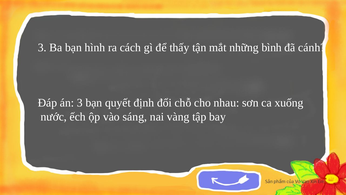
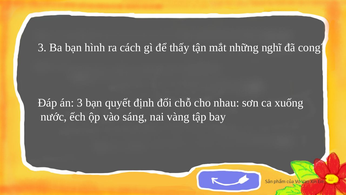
bình: bình -> nghĩ (272, 47)
cánh: cánh -> cong (312, 47)
